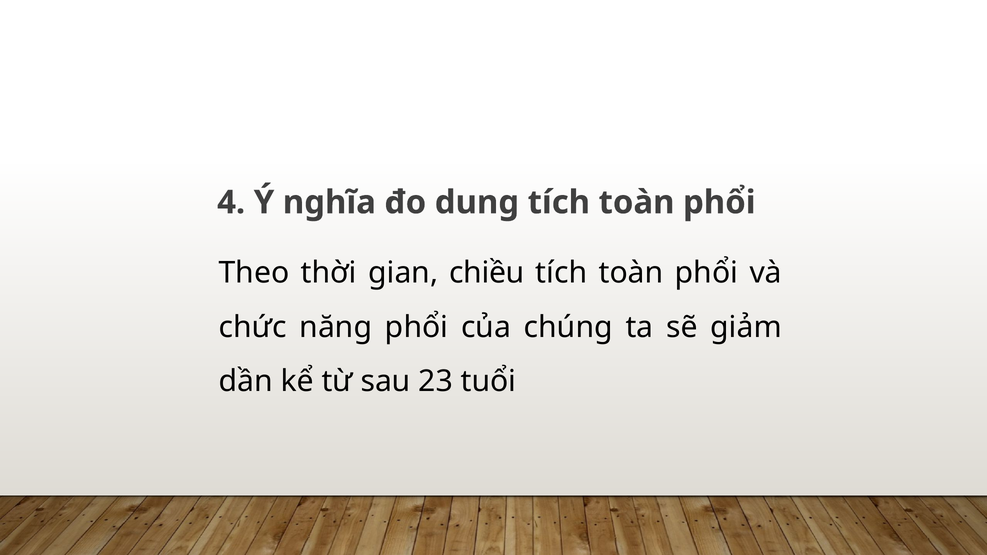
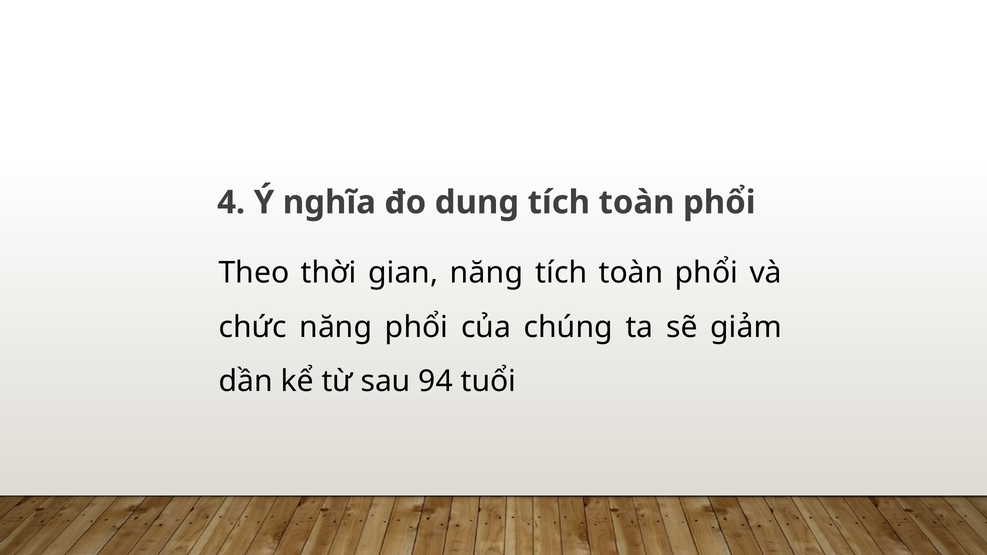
gian chiều: chiều -> năng (487, 273)
23: 23 -> 94 (436, 382)
